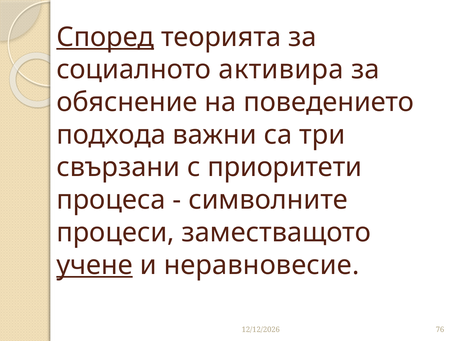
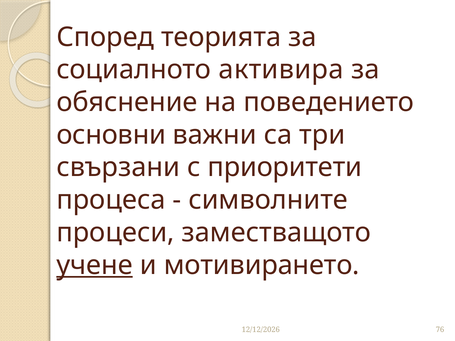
Според underline: present -> none (105, 37)
подхода: подхода -> основни (111, 135)
неравновесие: неравновесие -> мотивирането (262, 265)
